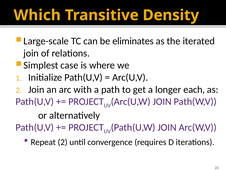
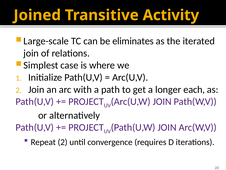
Which: Which -> Joined (37, 15)
Density: Density -> Activity (171, 15)
